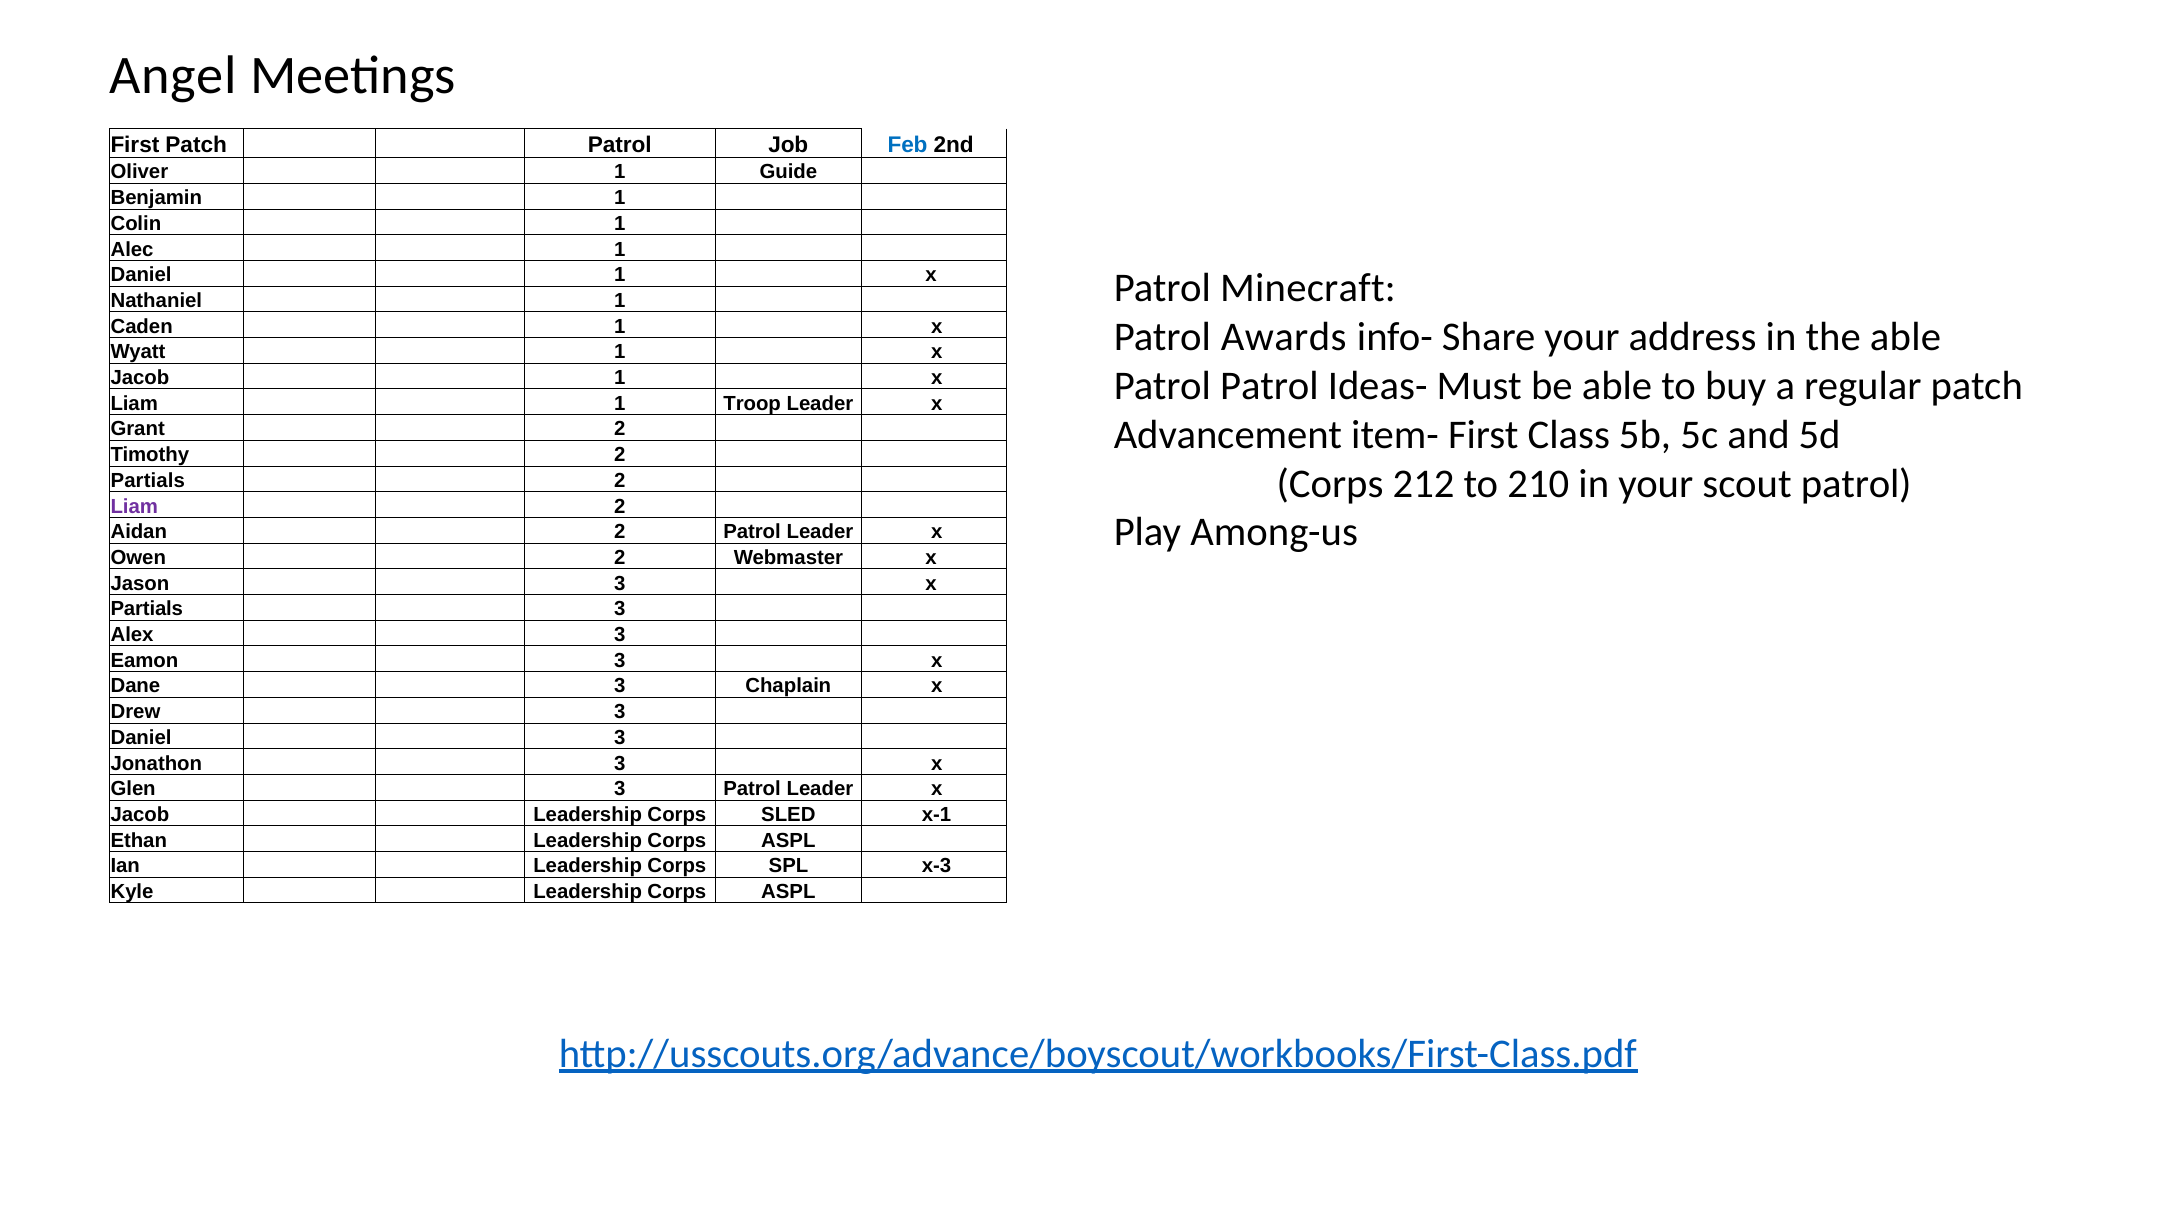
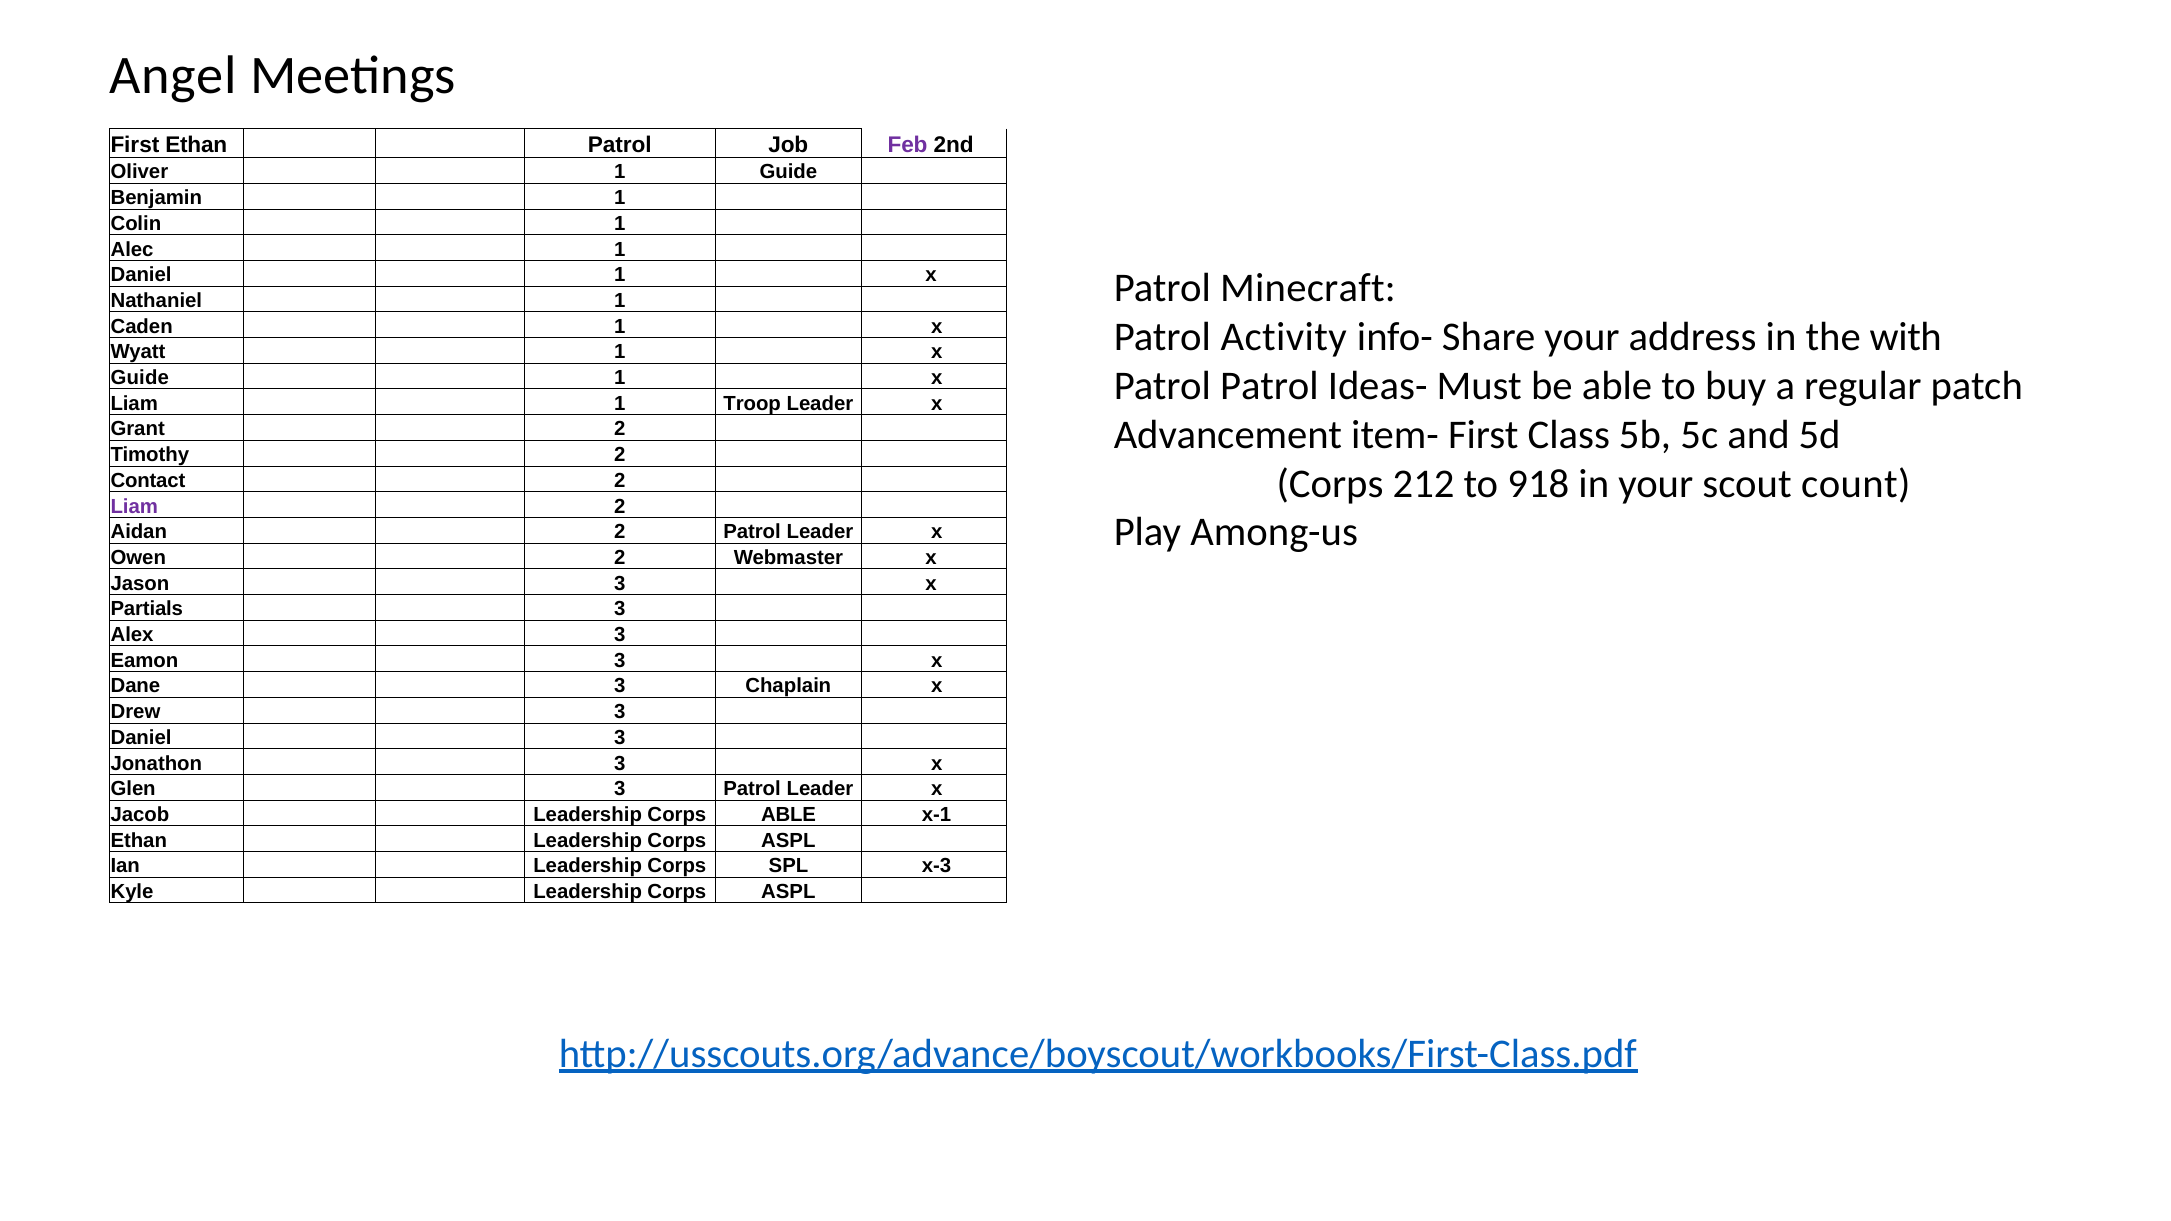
First Patch: Patch -> Ethan (196, 145)
Feb colour: blue -> purple (908, 145)
Awards: Awards -> Activity (1284, 337)
the able: able -> with (1906, 337)
Jacob: Jacob -> Guide (140, 378)
210: 210 -> 918 (1538, 484)
scout patrol: patrol -> count (1856, 484)
Partials: Partials -> Contact (148, 481)
Corps SLED: SLED -> ABLE (788, 815)
